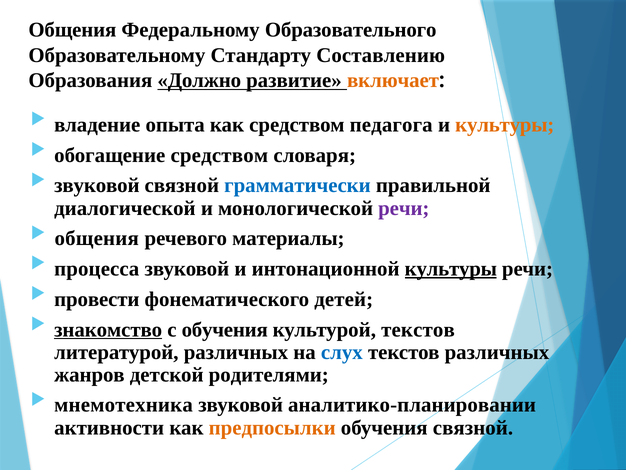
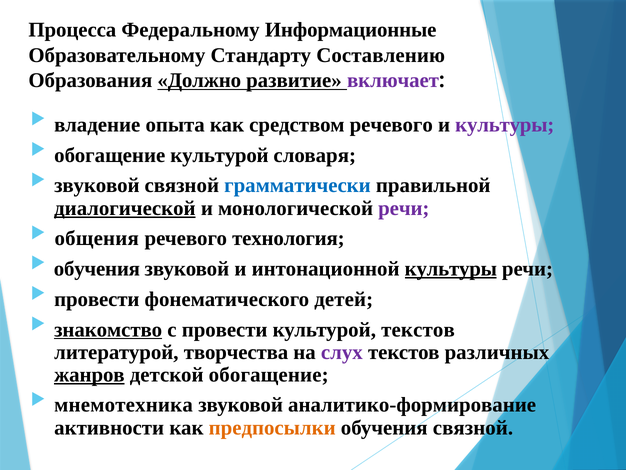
Общения: Общения -> Процесса (72, 30)
Образовательного: Образовательного -> Информационные (351, 30)
включает colour: orange -> purple (393, 80)
средством педагога: педагога -> речевого (391, 125)
культуры colour: orange -> purple (505, 125)
обогащение средством: средством -> культурой (220, 155)
диалогической underline: none -> present (125, 208)
материалы: материалы -> технология (288, 238)
процесса: процесса -> обучения (97, 269)
с обучения: обучения -> провести (225, 329)
литературой различных: различных -> творчества (236, 352)
слух colour: blue -> purple (342, 352)
жанров underline: none -> present (89, 374)
детской родителями: родителями -> обогащение (269, 374)
аналитико-планировании: аналитико-планировании -> аналитико-формирование (412, 405)
